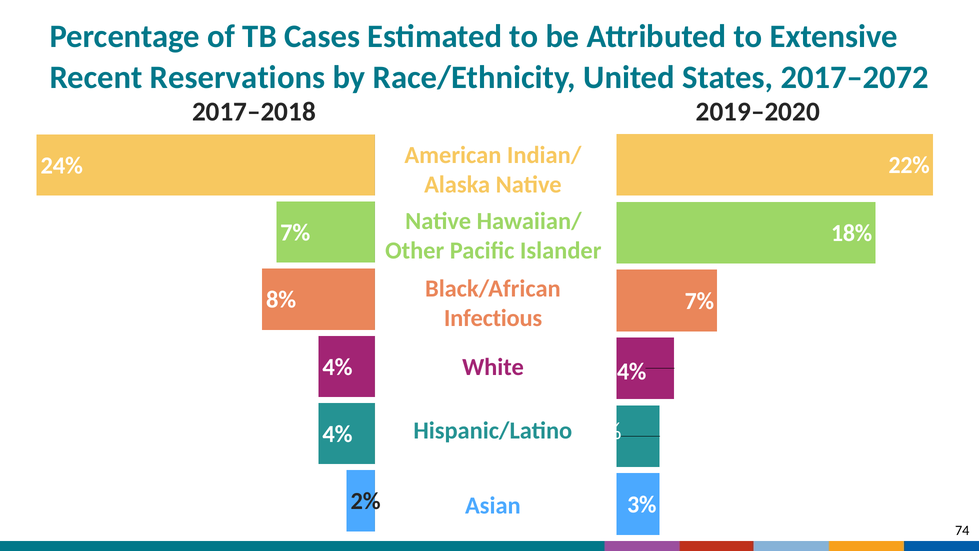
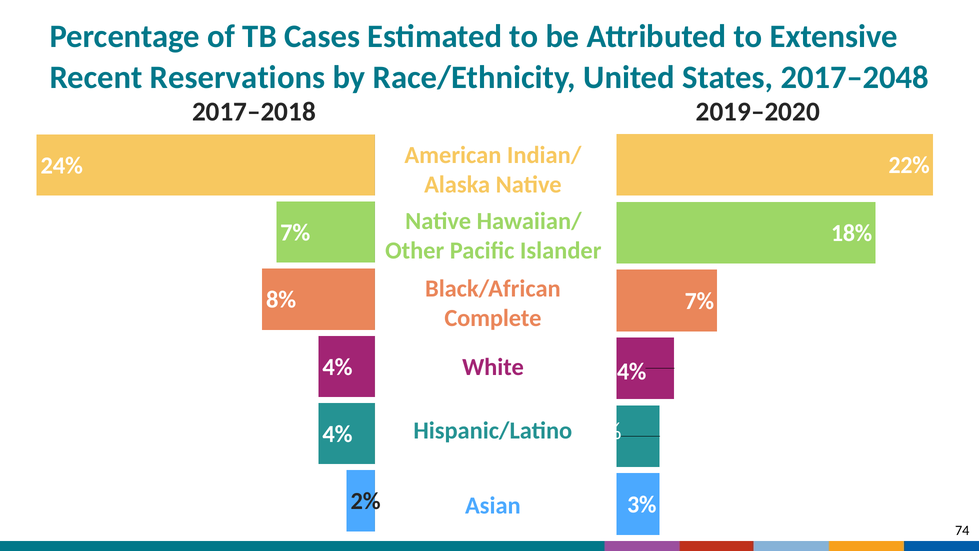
2017–2072: 2017–2072 -> 2017–2048 (855, 77)
Infectious: Infectious -> Complete (493, 318)
